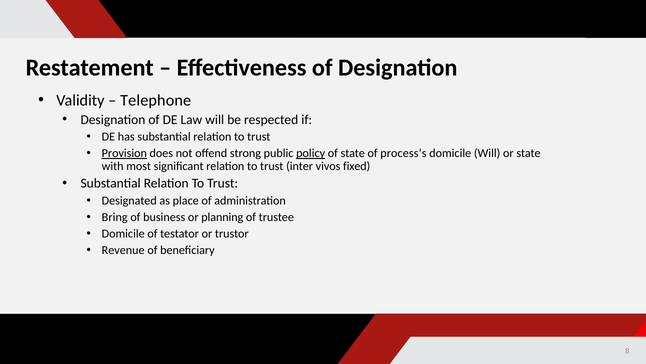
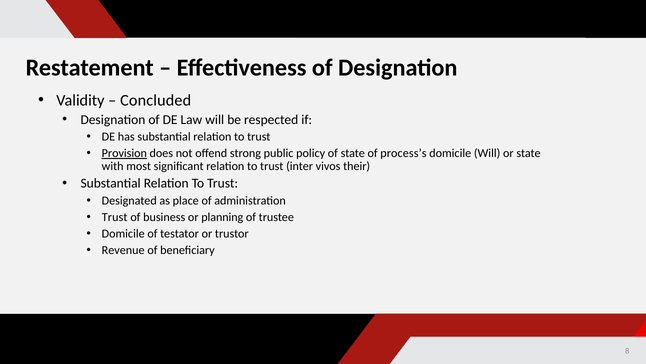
Telephone: Telephone -> Concluded (156, 100)
policy underline: present -> none (311, 153)
fixed: fixed -> their (357, 166)
Bring: Bring -> Trust (115, 217)
